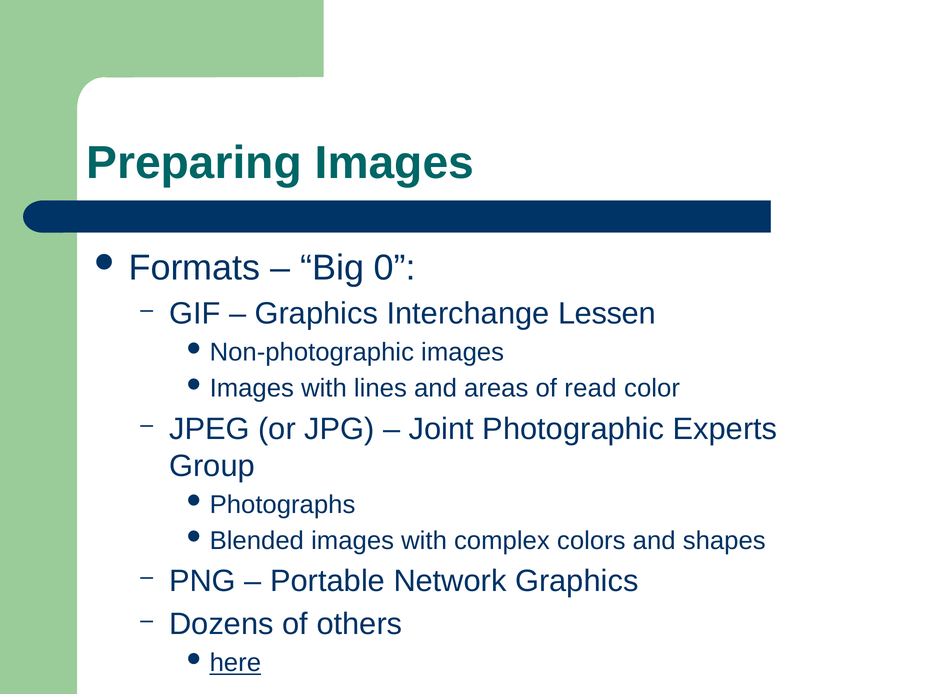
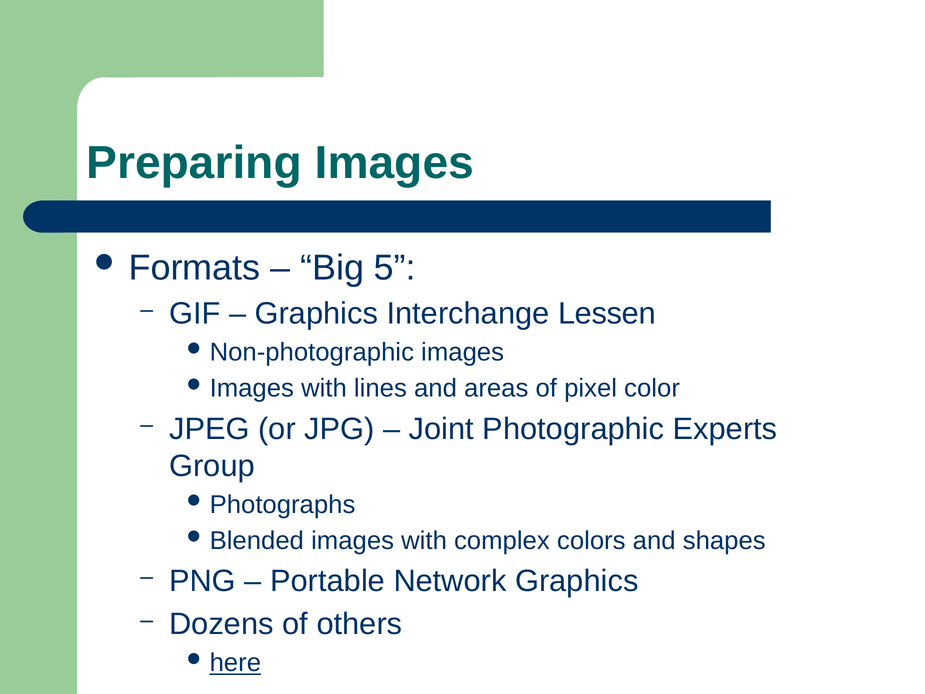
0: 0 -> 5 (395, 268)
read: read -> pixel (591, 388)
